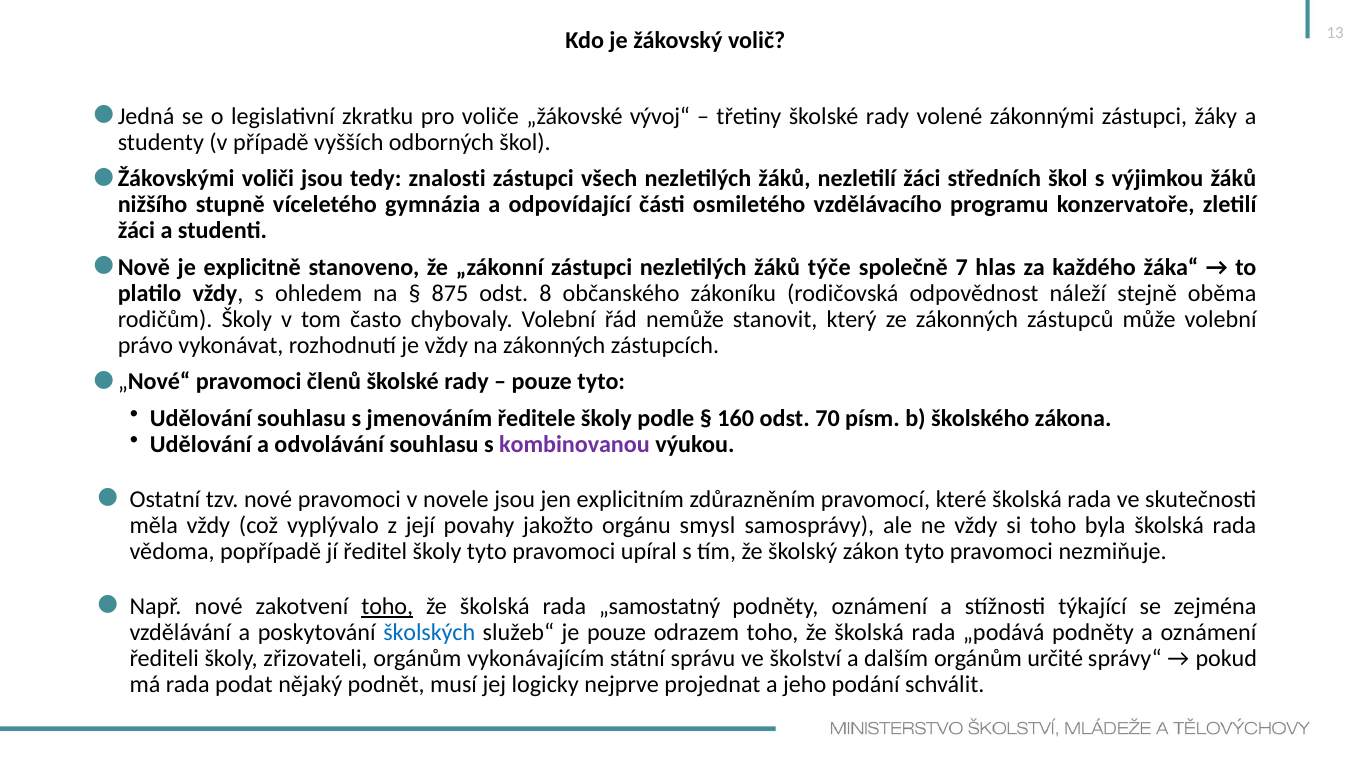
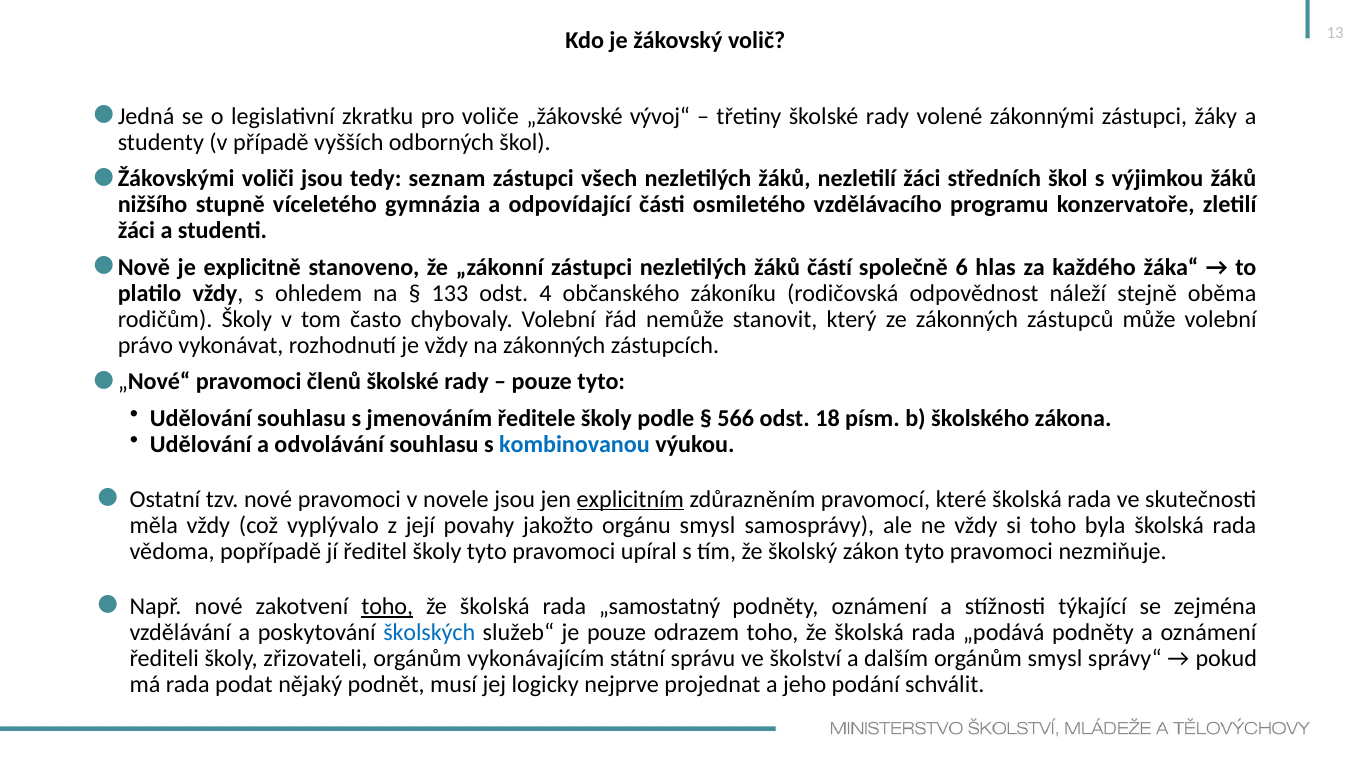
znalosti: znalosti -> seznam (447, 179)
týče: týče -> částí (830, 267)
7: 7 -> 6 (962, 267)
875: 875 -> 133 (450, 293)
8: 8 -> 4 (546, 293)
160: 160 -> 566 (736, 418)
70: 70 -> 18 (828, 418)
kombinovanou colour: purple -> blue (574, 444)
explicitním underline: none -> present (630, 499)
orgánům určité: určité -> smysl (1055, 658)
